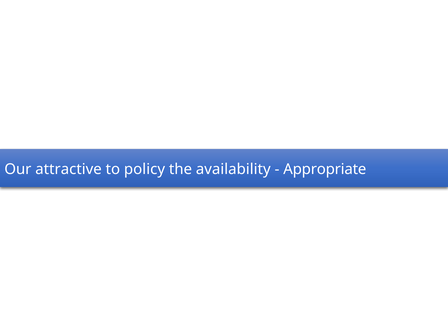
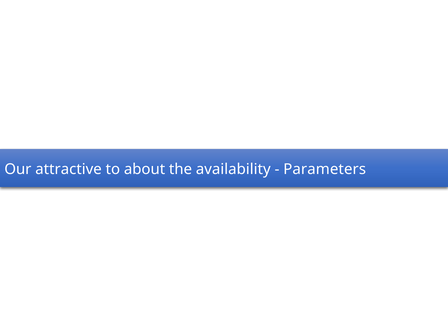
policy: policy -> about (145, 169)
Appropriate: Appropriate -> Parameters (325, 169)
